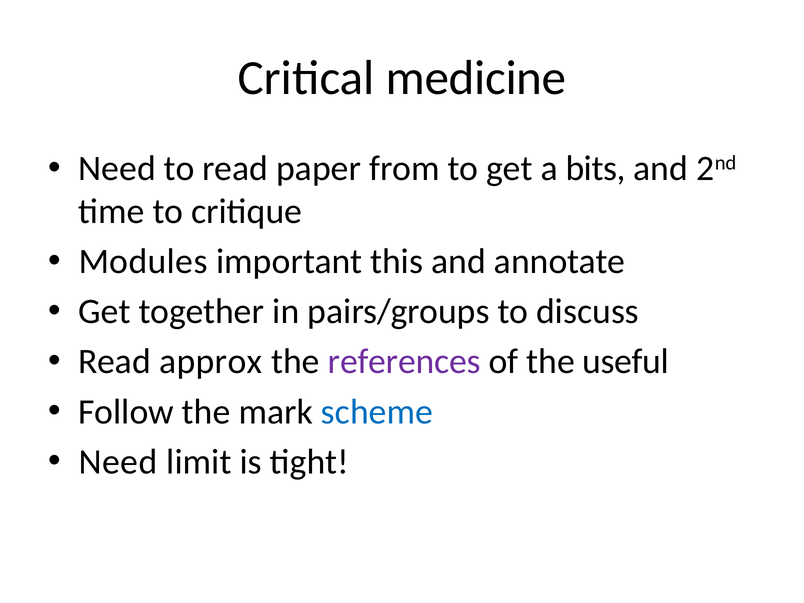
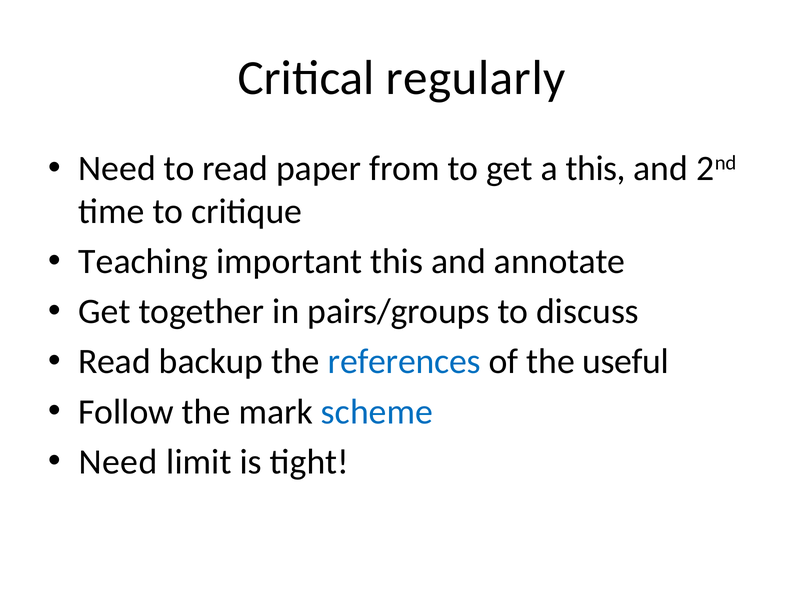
medicine: medicine -> regularly (476, 78)
a bits: bits -> this (596, 169)
Modules: Modules -> Teaching (143, 262)
approx: approx -> backup (211, 362)
references colour: purple -> blue (404, 362)
